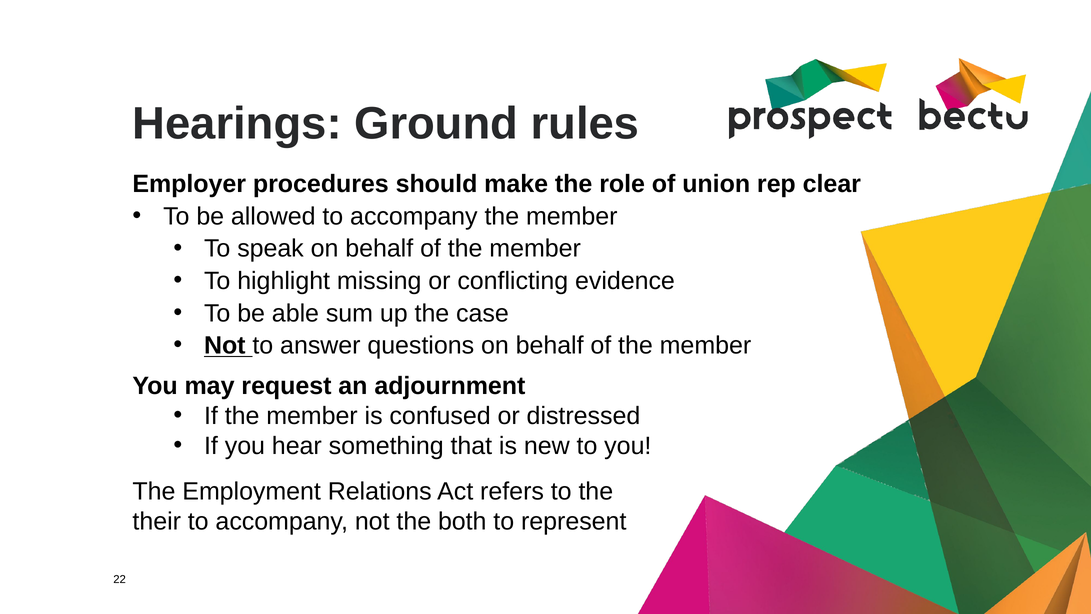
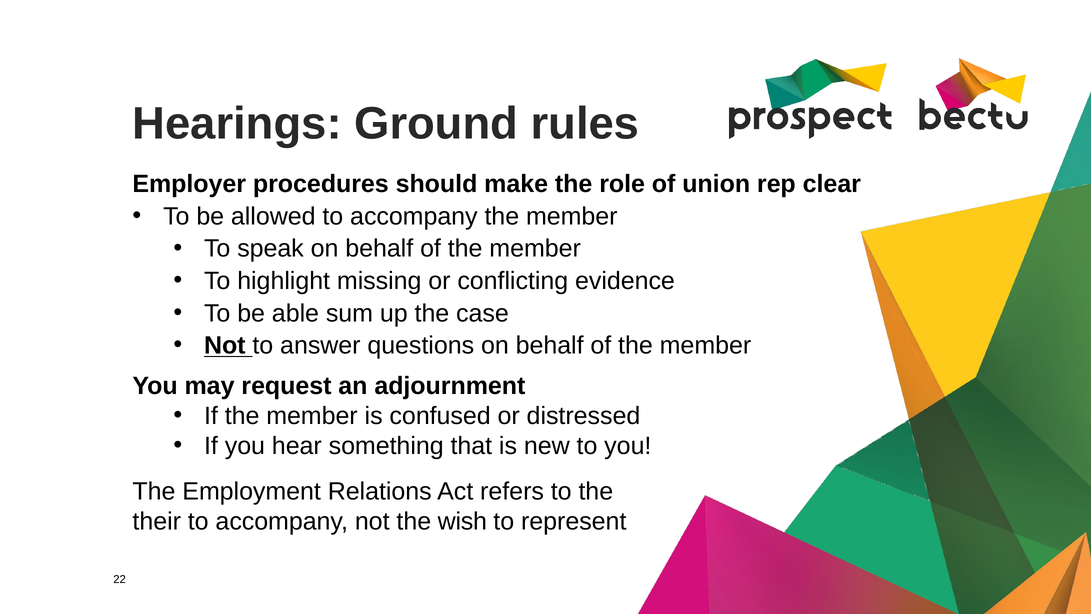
both: both -> wish (462, 521)
